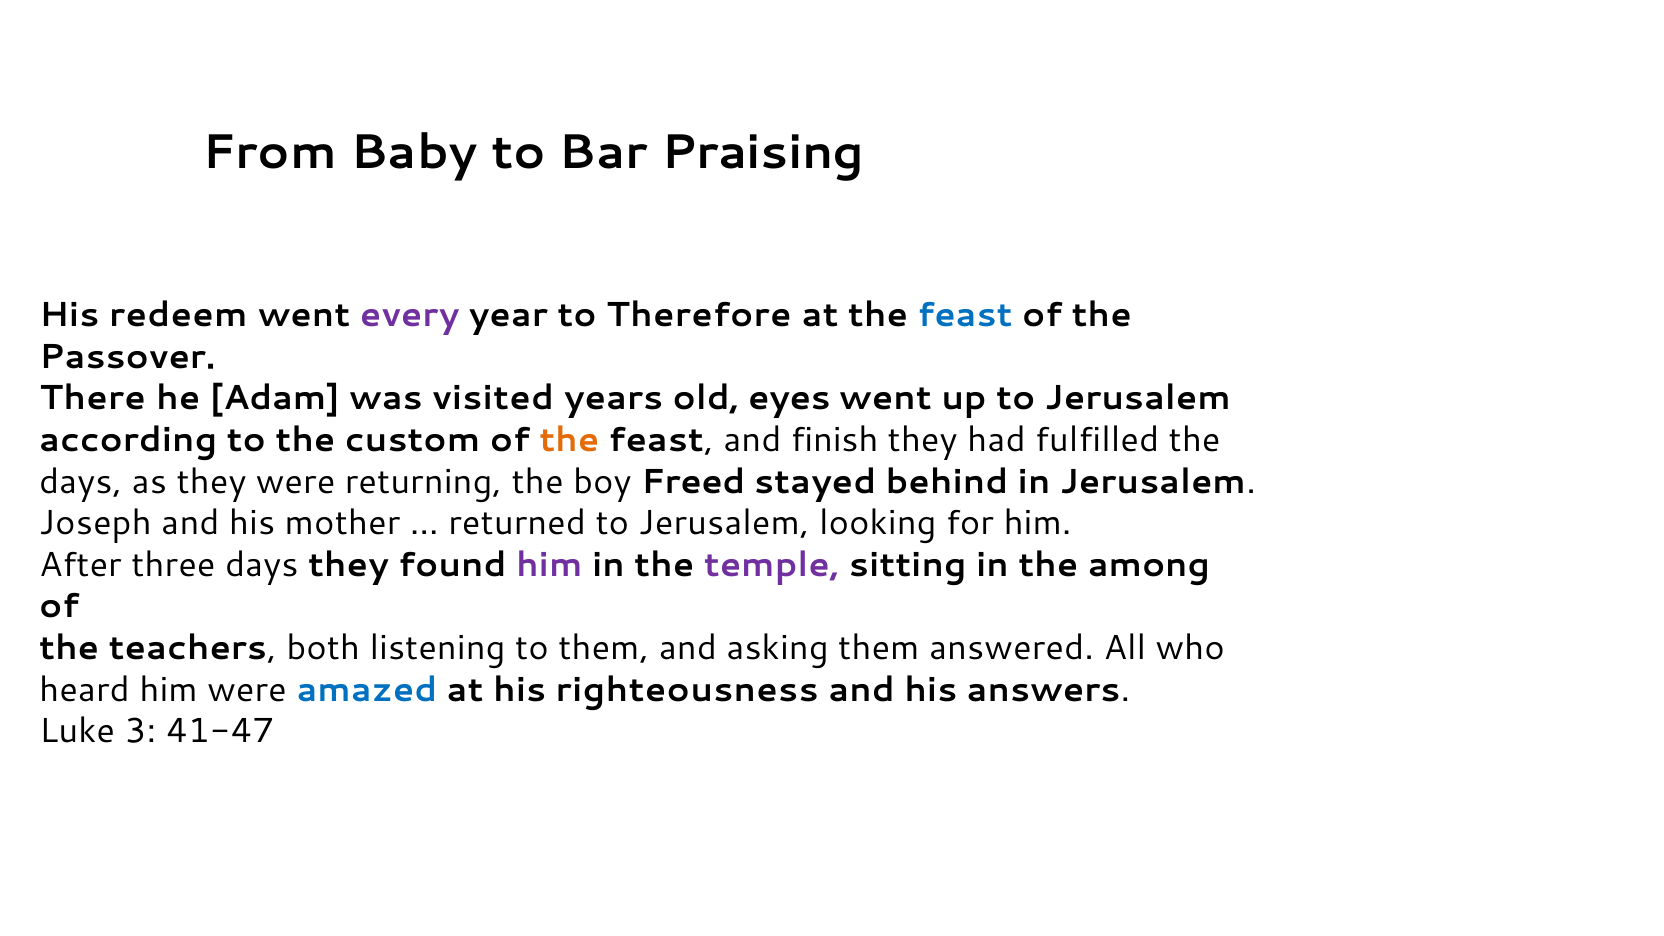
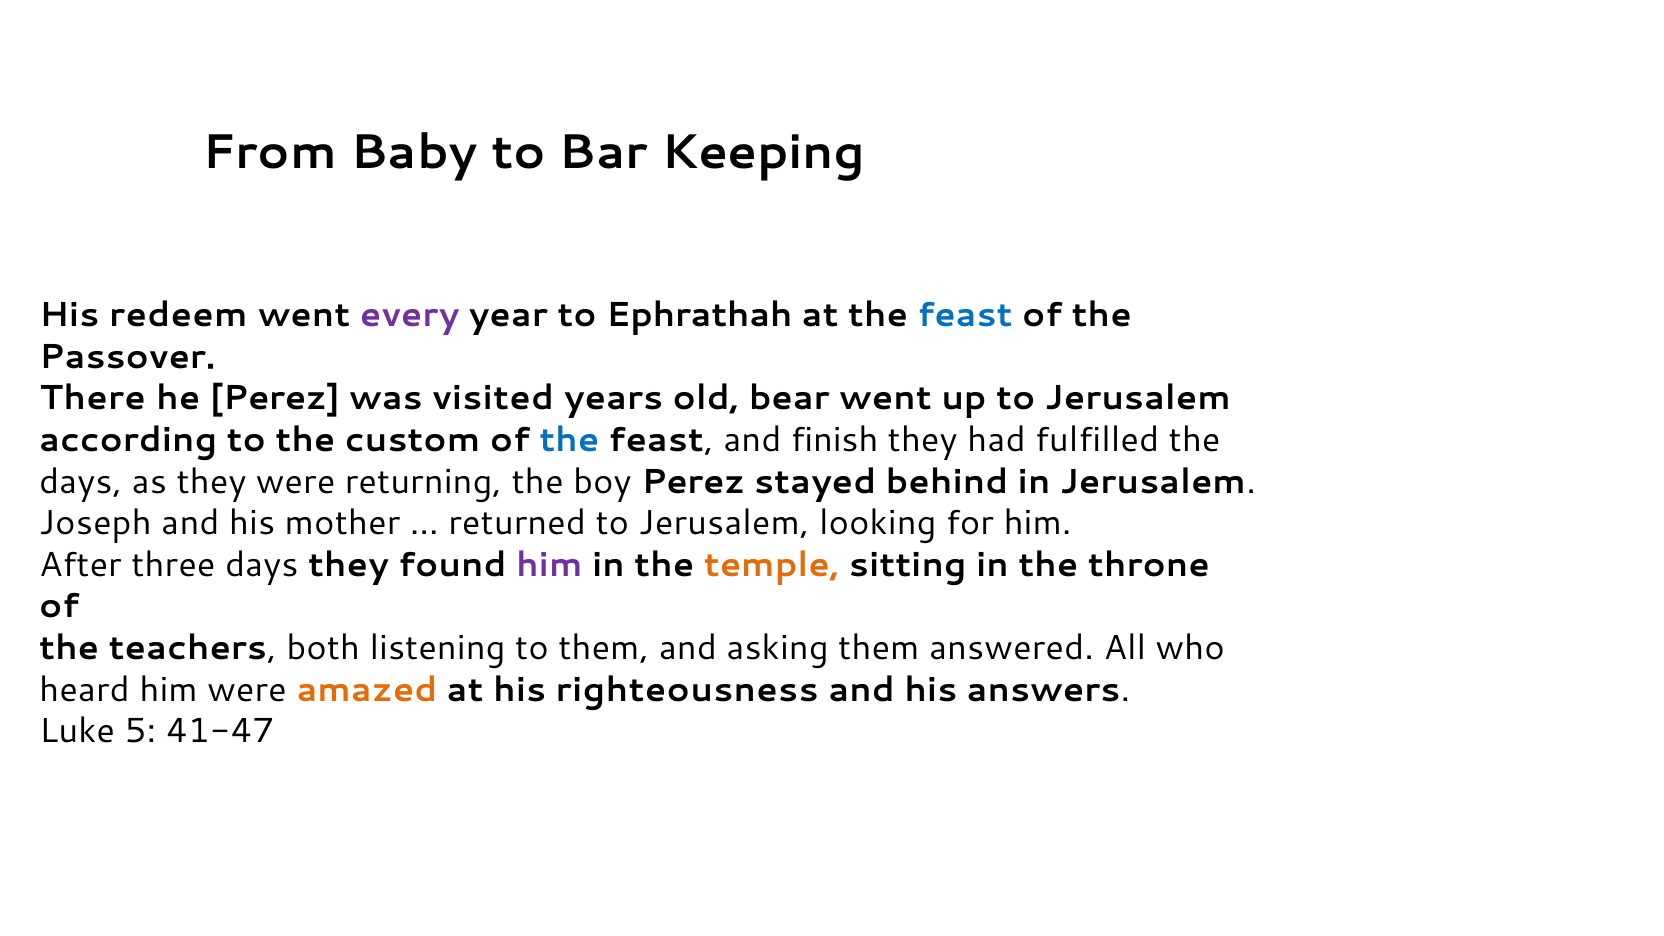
Praising: Praising -> Keeping (763, 152)
Therefore: Therefore -> Ephrathah (699, 315)
he Adam: Adam -> Perez (275, 398)
eyes: eyes -> bear (789, 398)
the colour: orange -> blue (569, 440)
boy Freed: Freed -> Perez (693, 482)
temple colour: purple -> orange (772, 565)
among: among -> throne (1149, 565)
amazed colour: blue -> orange (367, 690)
3: 3 -> 5 (140, 731)
